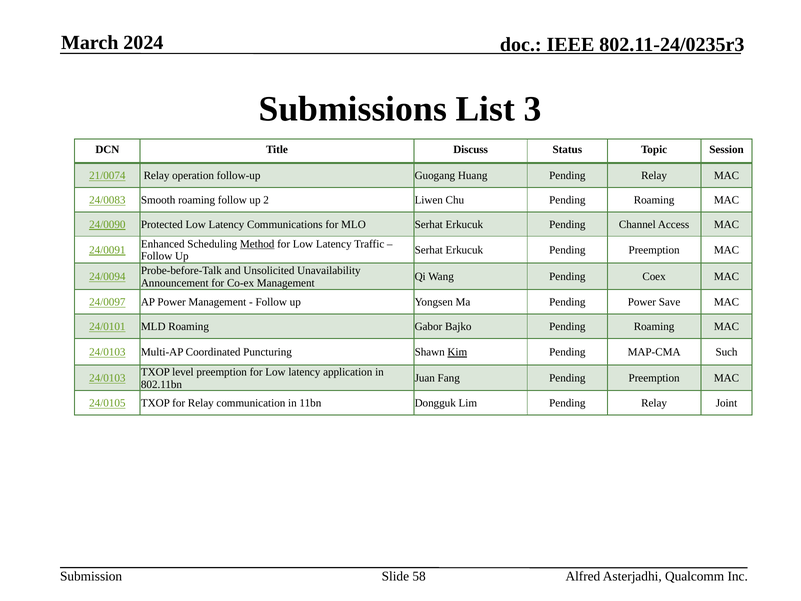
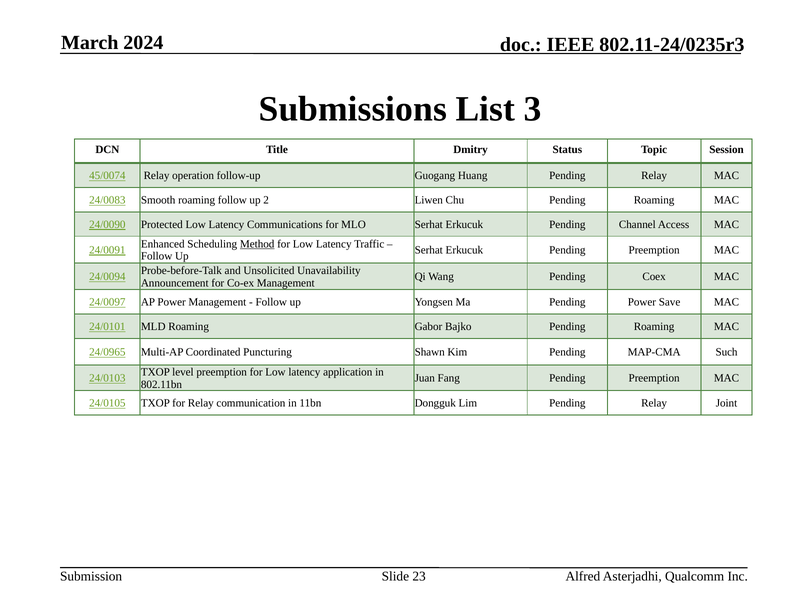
Discuss: Discuss -> Dmitry (471, 149)
21/0074: 21/0074 -> 45/0074 (107, 176)
24/0103: 24/0103 -> 24/0965 (107, 352)
Kim underline: present -> none (457, 352)
58: 58 -> 23 (419, 576)
